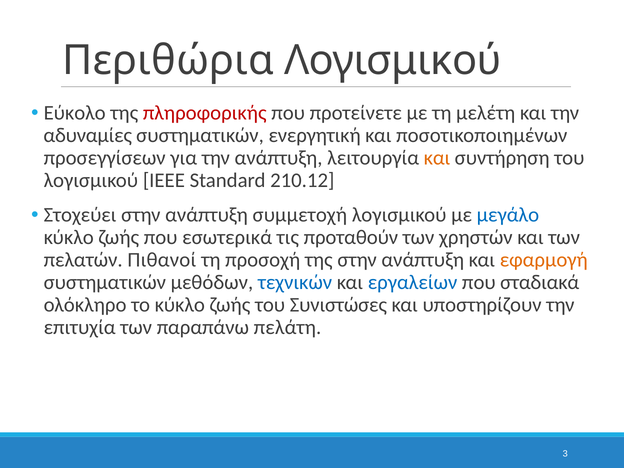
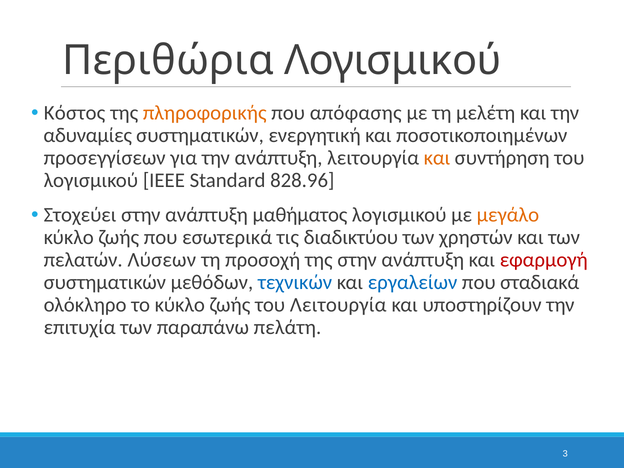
Εύκολο: Εύκολο -> Κόστος (75, 113)
πληροφορικής colour: red -> orange (205, 113)
προτείνετε: προτείνετε -> απόφασης (356, 113)
210.12: 210.12 -> 828.96 (302, 180)
συμμετοχή: συμμετοχή -> μαθήματος (300, 215)
μεγάλο colour: blue -> orange (508, 215)
προταθούν: προταθούν -> διαδικτύου (351, 238)
Πιθανοί: Πιθανοί -> Λύσεων (162, 260)
εφαρμογή colour: orange -> red (544, 260)
του Συνιστώσες: Συνιστώσες -> Λειτουργία (338, 305)
